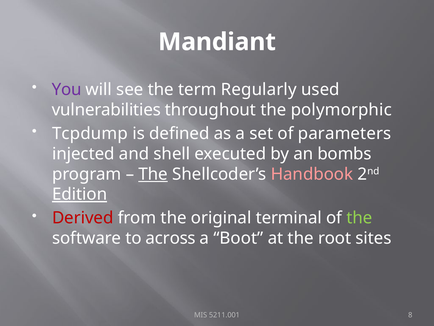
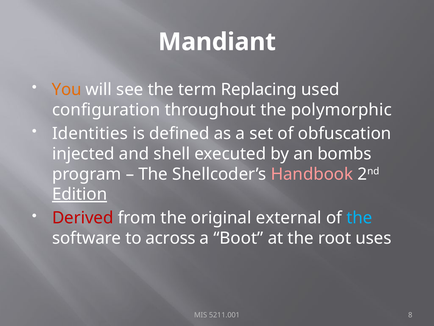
You colour: purple -> orange (67, 89)
Regularly: Regularly -> Replacing (259, 89)
vulnerabilities: vulnerabilities -> configuration (106, 110)
Tcpdump: Tcpdump -> Identities (90, 133)
parameters: parameters -> obfuscation (345, 133)
The underline: present -> none (153, 174)
terminal: terminal -> external (289, 218)
the colour: light green -> light blue (359, 218)
sites: sites -> uses (373, 238)
